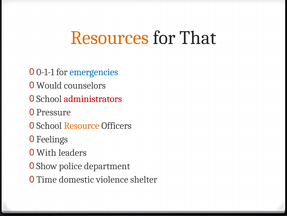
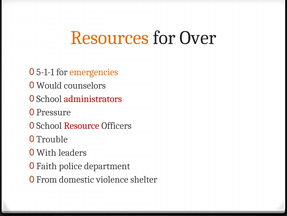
That: That -> Over (198, 38)
0-1-1: 0-1-1 -> 5-1-1 (45, 72)
emergencies colour: blue -> orange (94, 72)
Resource colour: orange -> red (82, 125)
Feelings: Feelings -> Trouble (52, 139)
Show: Show -> Faith (47, 166)
Time: Time -> From (47, 179)
